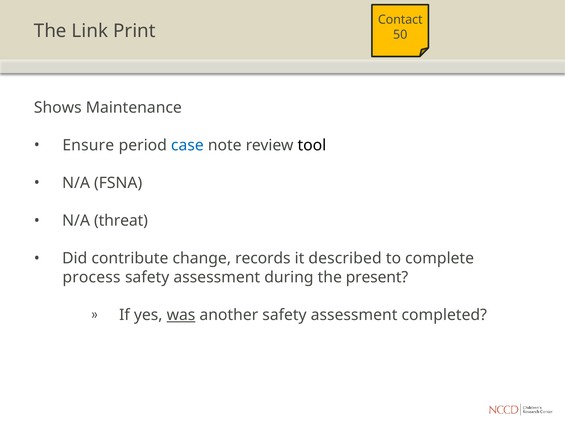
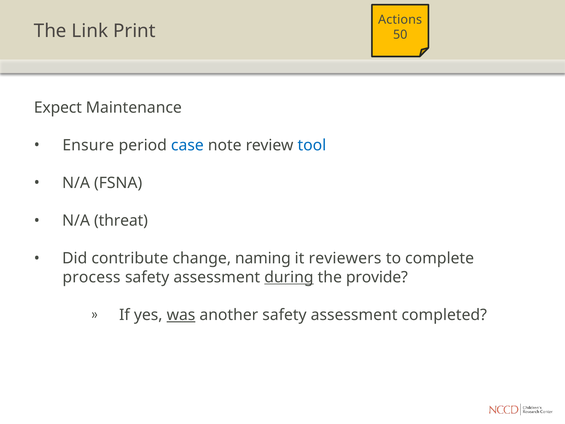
Contact: Contact -> Actions (400, 20)
Shows: Shows -> Expect (58, 108)
tool colour: black -> blue (312, 145)
records: records -> naming (263, 258)
described: described -> reviewers (345, 258)
during underline: none -> present (289, 277)
present: present -> provide (377, 277)
